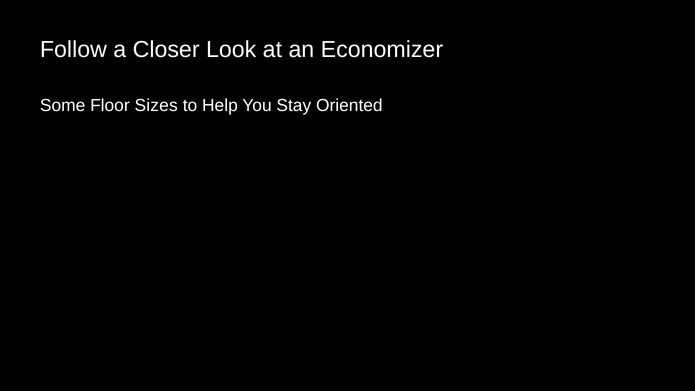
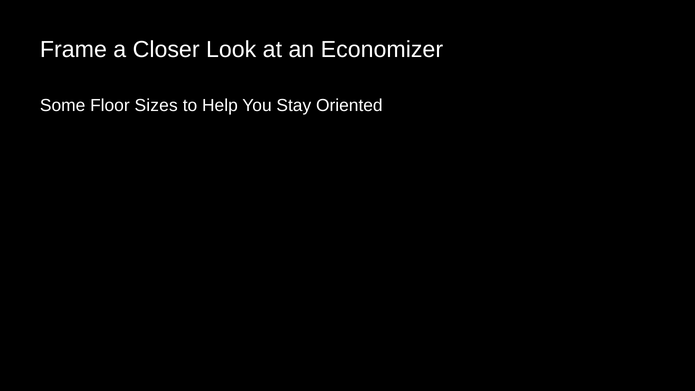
Follow: Follow -> Frame (73, 50)
